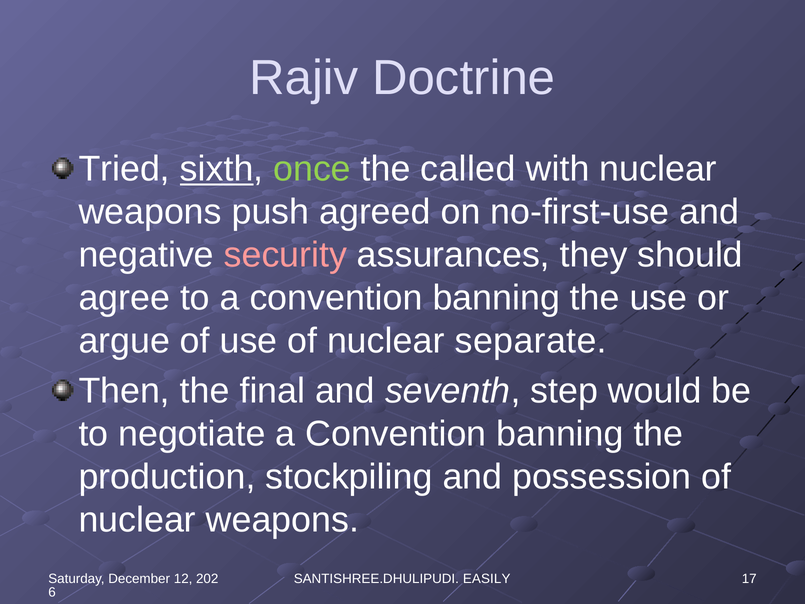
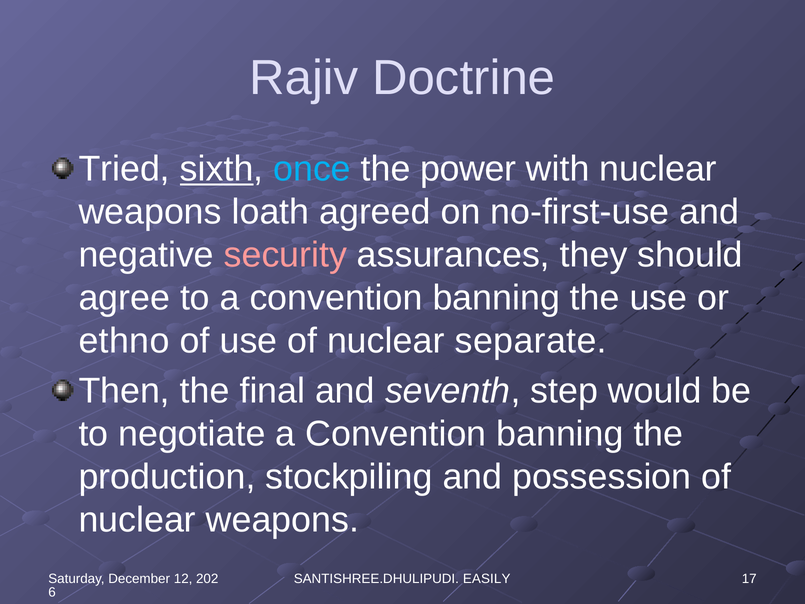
once colour: light green -> light blue (312, 169)
called: called -> power (468, 169)
push: push -> loath (270, 212)
argue: argue -> ethno (124, 341)
